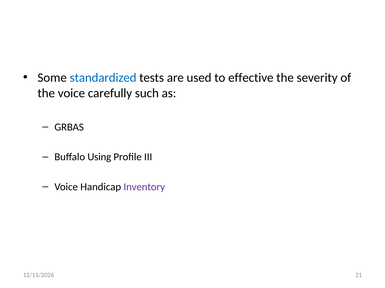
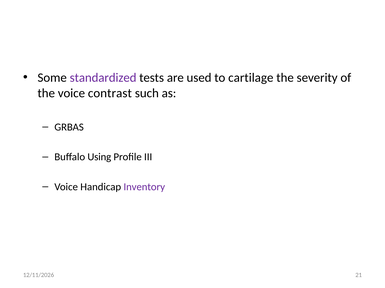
standardized colour: blue -> purple (103, 78)
effective: effective -> cartilage (251, 78)
carefully: carefully -> contrast (110, 93)
